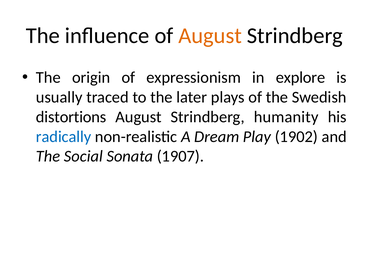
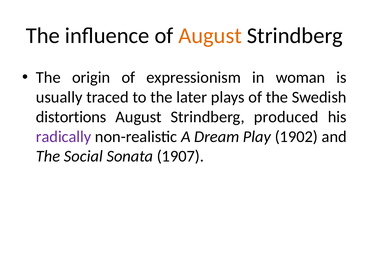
explore: explore -> woman (301, 77)
humanity: humanity -> produced (286, 117)
radically colour: blue -> purple (64, 136)
